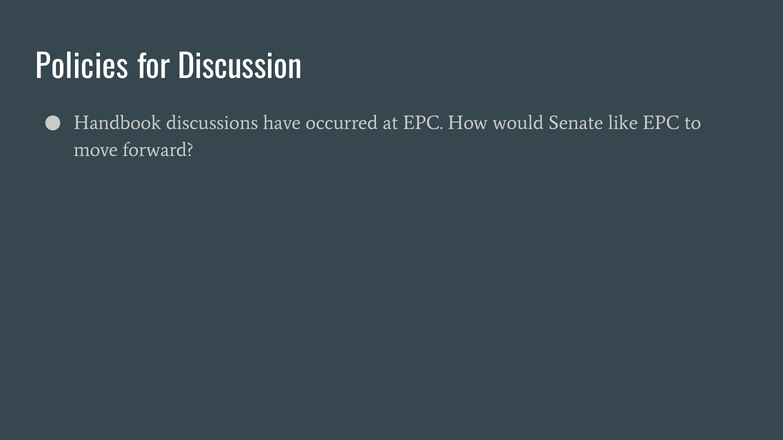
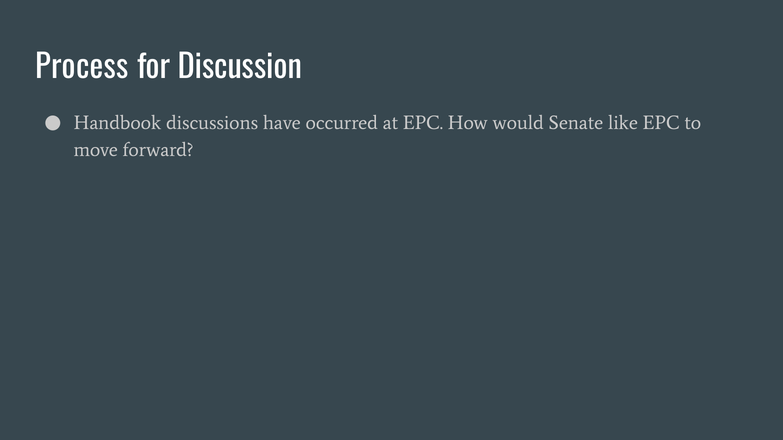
Policies: Policies -> Process (82, 68)
